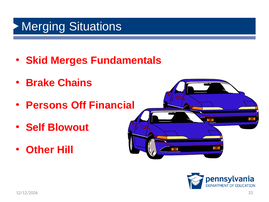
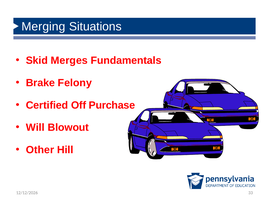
Chains: Chains -> Felony (75, 83)
Persons: Persons -> Certified (47, 105)
Financial: Financial -> Purchase (112, 105)
Self: Self -> Will (35, 127)
